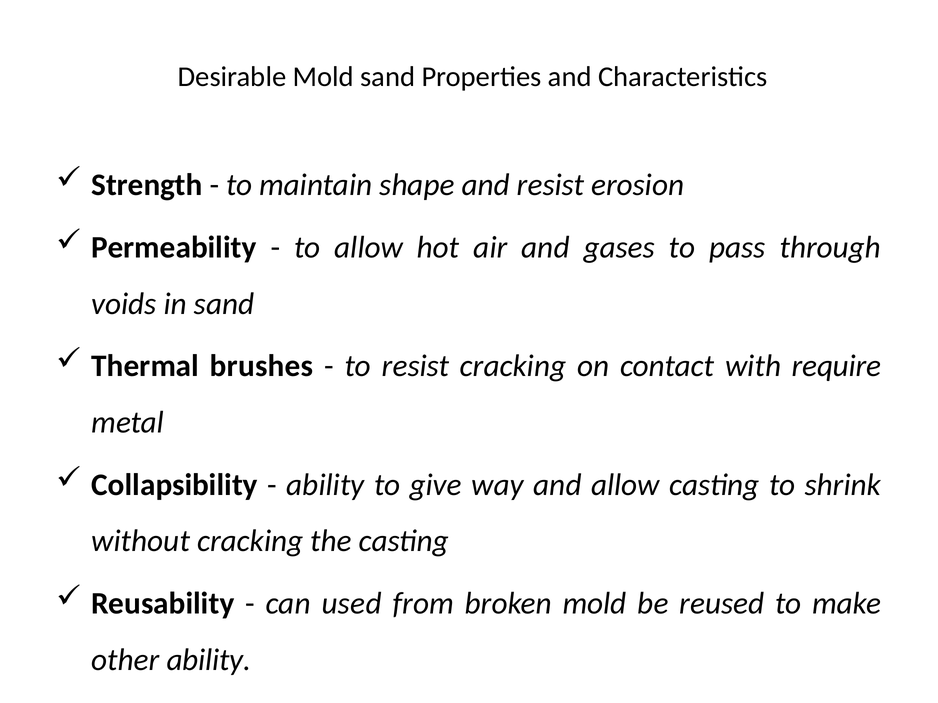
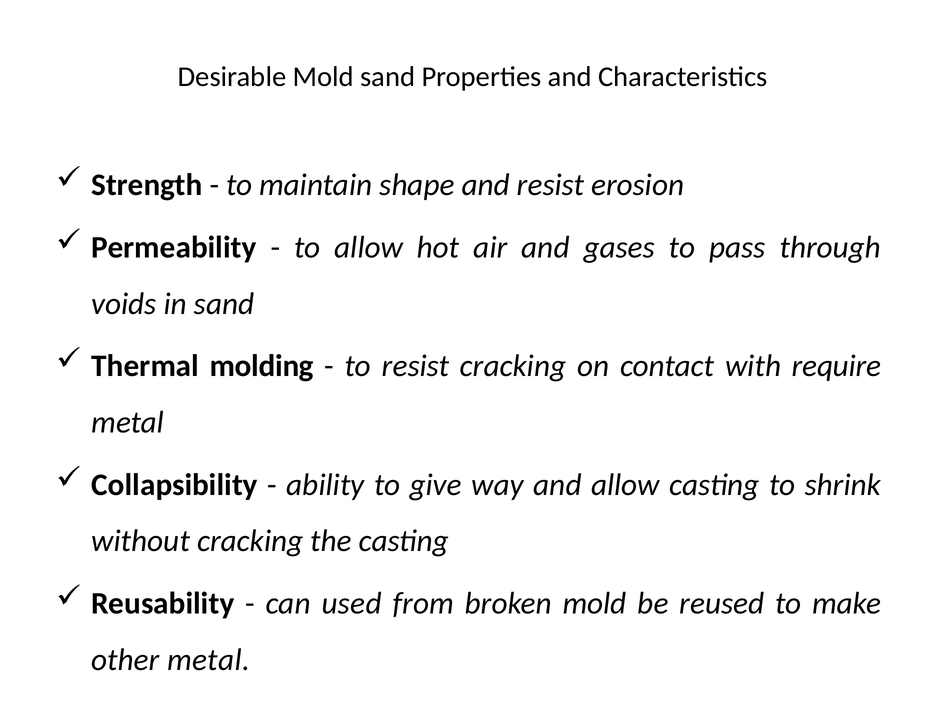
brushes: brushes -> molding (262, 366)
other ability: ability -> metal (208, 660)
